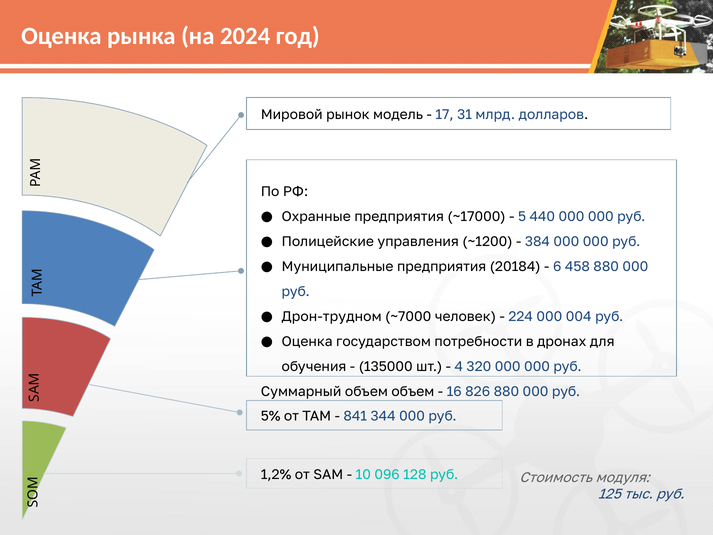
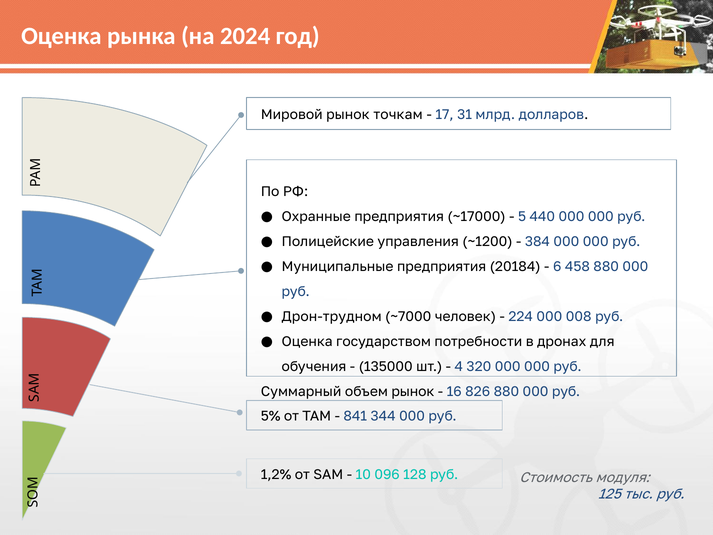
модель: модель -> точкам (398, 114)
004: 004 -> 008 (579, 316)
объем объем: объем -> рынок (413, 391)
